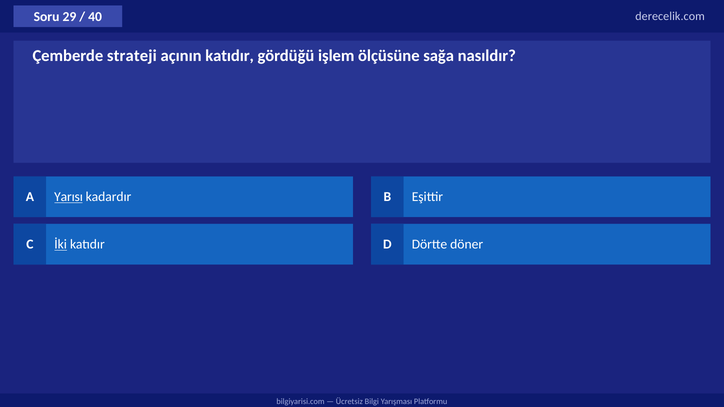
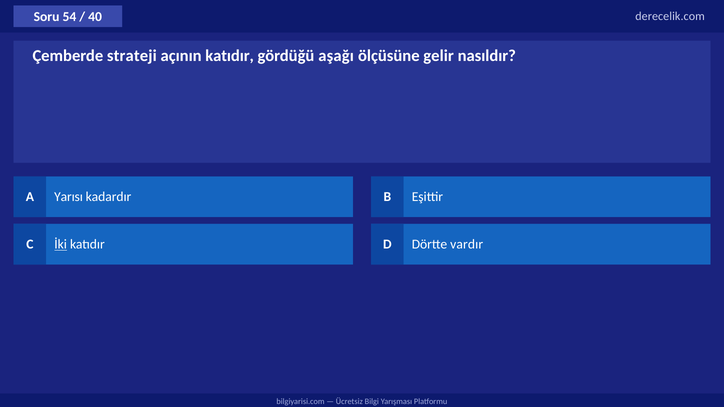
29: 29 -> 54 (69, 17)
işlem: işlem -> aşağı (336, 56)
sağa: sağa -> gelir (439, 56)
Yarısı underline: present -> none (69, 197)
döner: döner -> vardır (467, 245)
